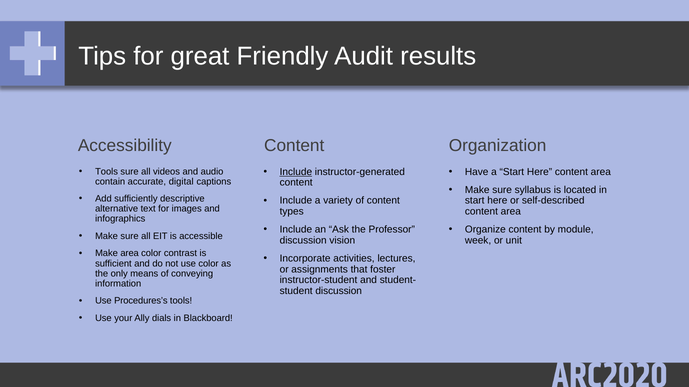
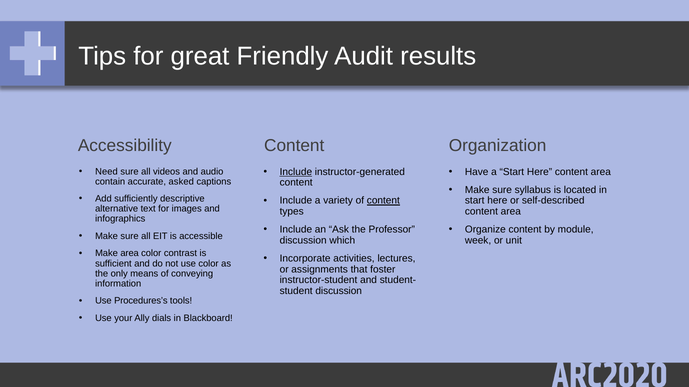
Tools: Tools -> Need (106, 172)
digital: digital -> asked (181, 182)
content underline: none -> present (383, 201)
vision: vision -> which (342, 241)
